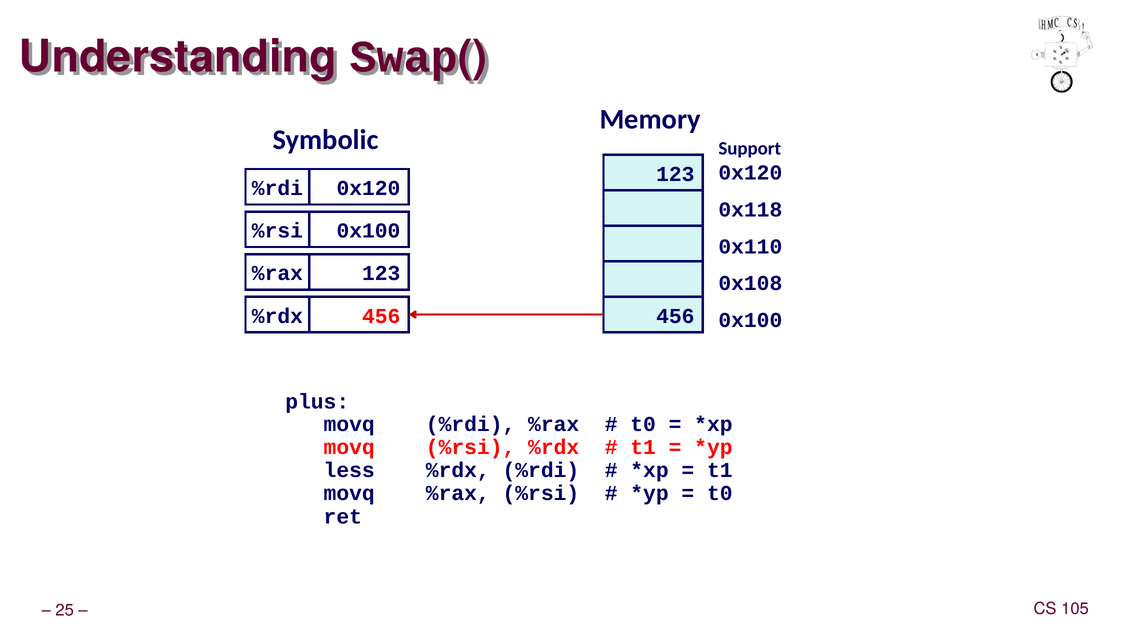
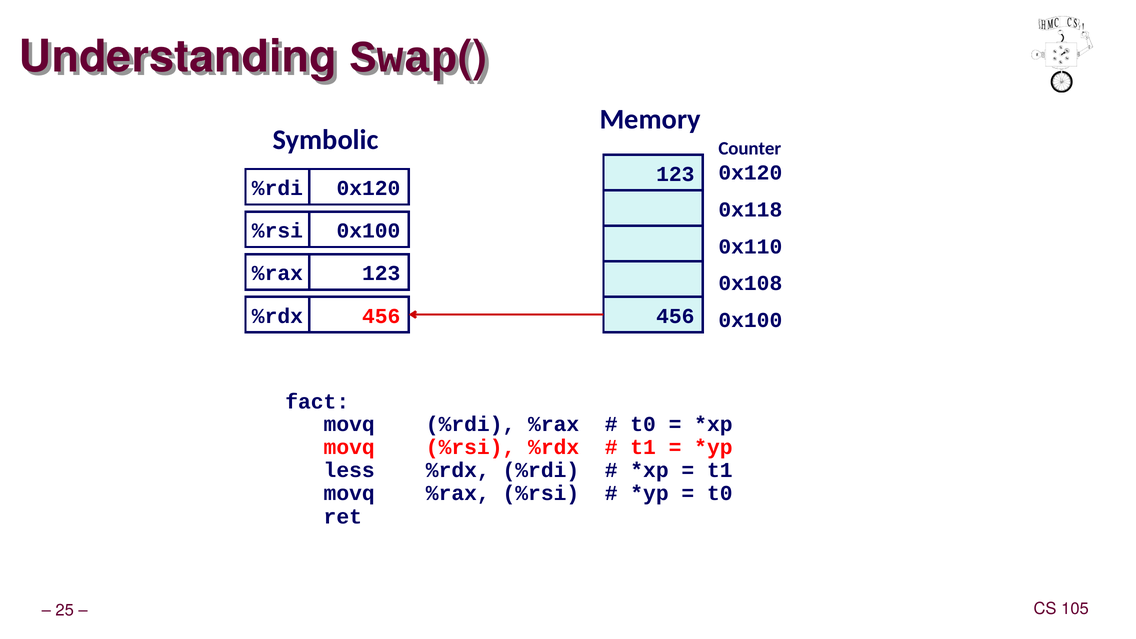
Support: Support -> Counter (750, 149)
plus: plus -> fact (317, 402)
